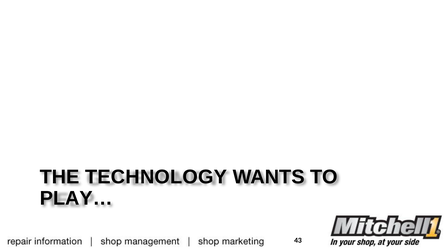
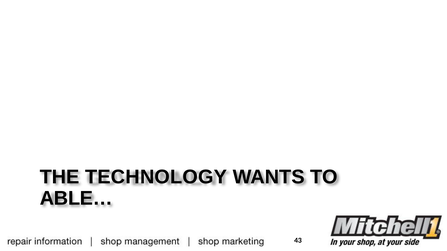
PLAY…: PLAY… -> ABLE… (76, 199)
